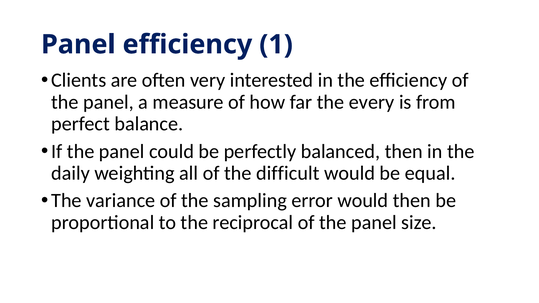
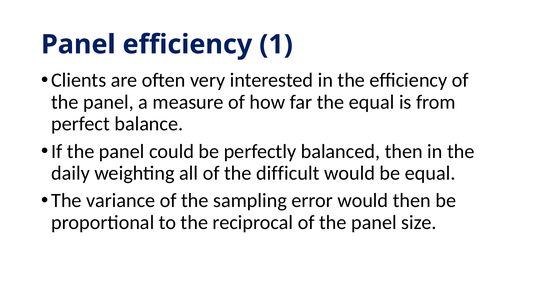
the every: every -> equal (372, 102)
